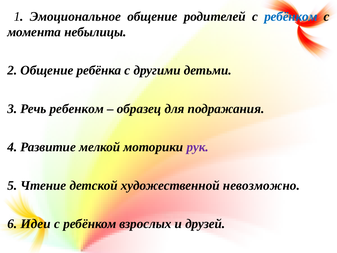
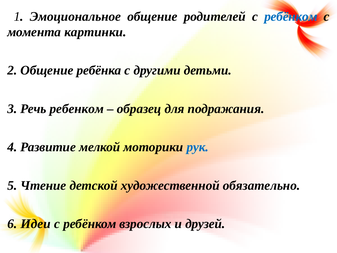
небылицы: небылицы -> картинки (95, 32)
рук colour: purple -> blue (198, 147)
невозможно: невозможно -> обязательно (261, 185)
